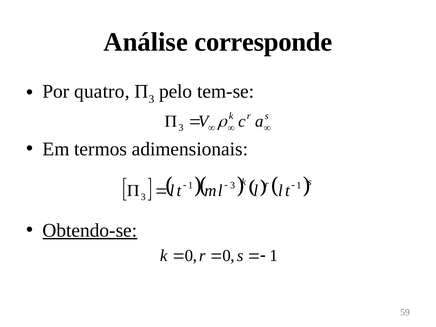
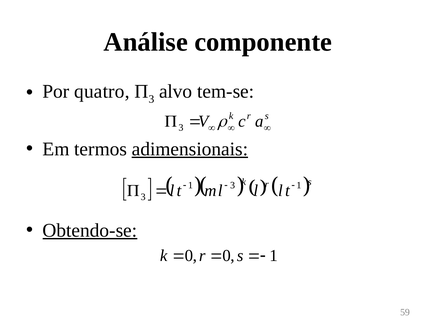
corresponde: corresponde -> componente (263, 42)
pelo: pelo -> alvo (176, 91)
adimensionais underline: none -> present (190, 149)
